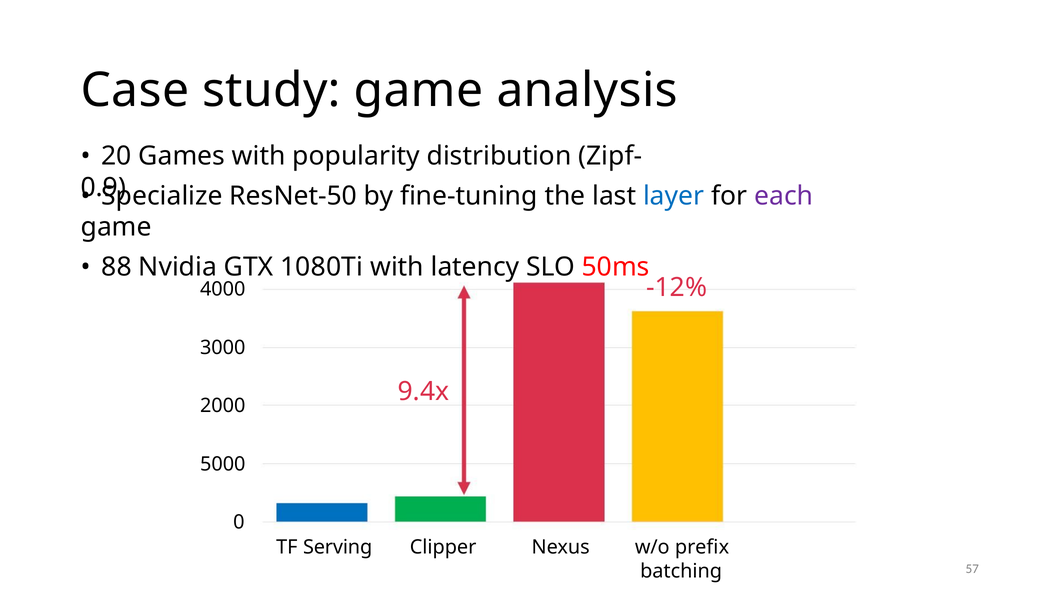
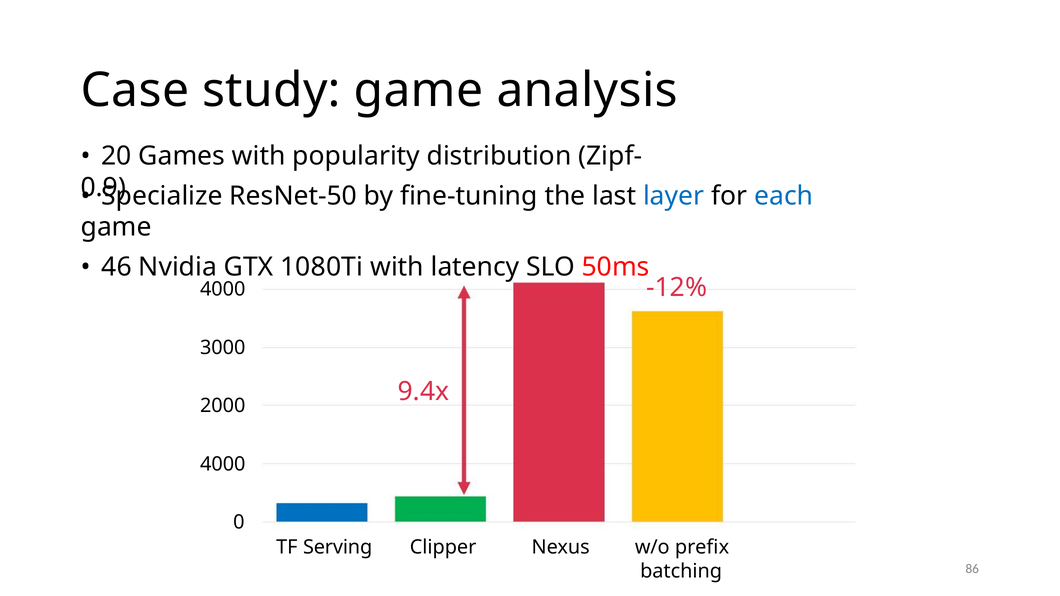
each colour: purple -> blue (784, 196)
88: 88 -> 46 (117, 267)
5000: 5000 -> 4000 (223, 464)
57: 57 -> 86 (972, 569)
